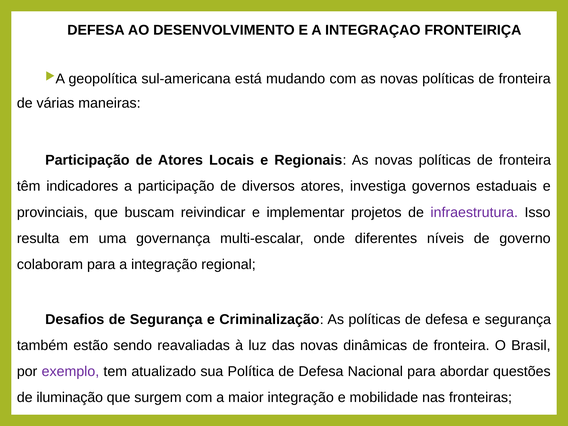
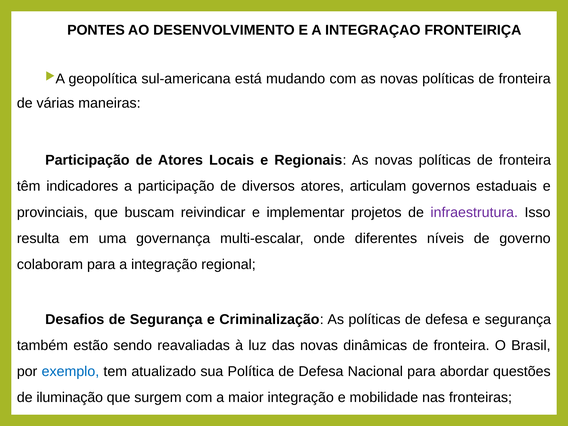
DEFESA: DEFESA -> PONTES (96, 30)
investiga: investiga -> articulam (378, 186)
exemplo colour: purple -> blue (70, 372)
